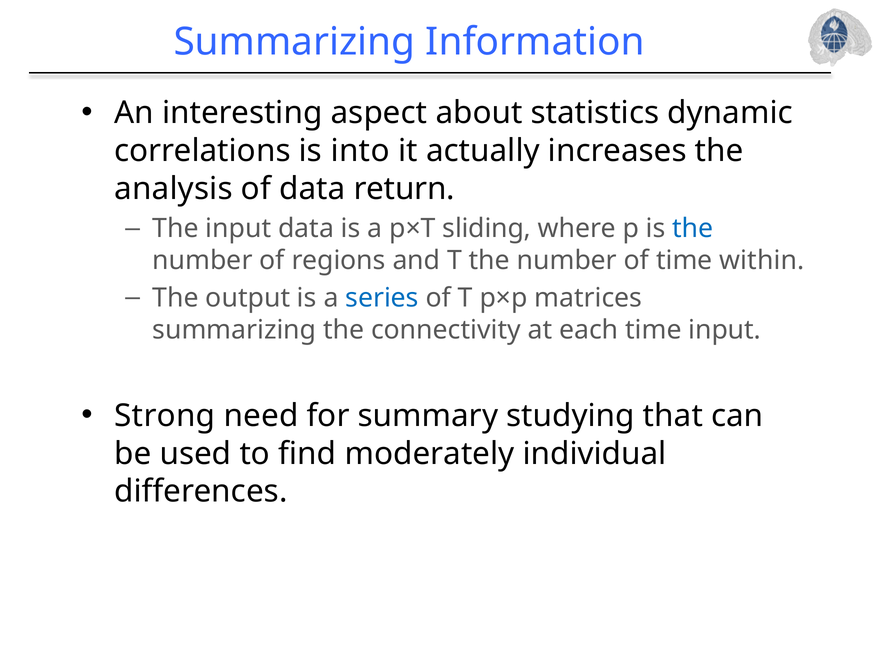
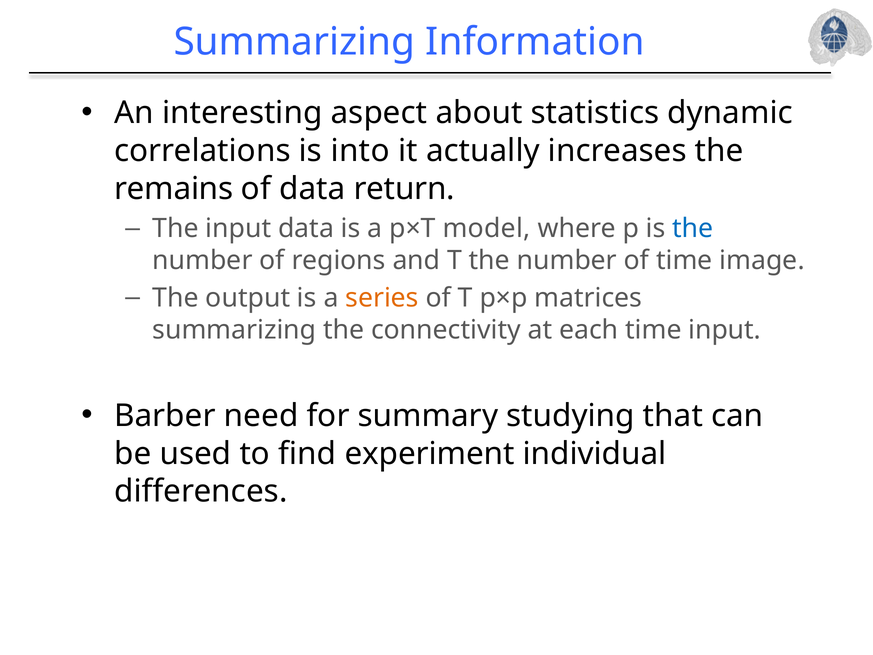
analysis: analysis -> remains (174, 189)
sliding: sliding -> model (487, 229)
within: within -> image (762, 261)
series colour: blue -> orange (382, 298)
Strong: Strong -> Barber (165, 416)
moderately: moderately -> experiment (430, 453)
